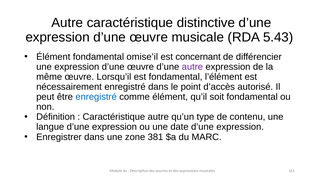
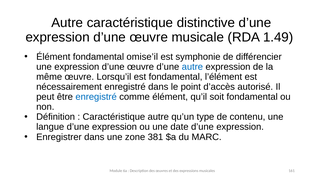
5.43: 5.43 -> 1.49 (278, 37)
concernant: concernant -> symphonie (198, 57)
autre colour: purple -> blue (192, 67)
